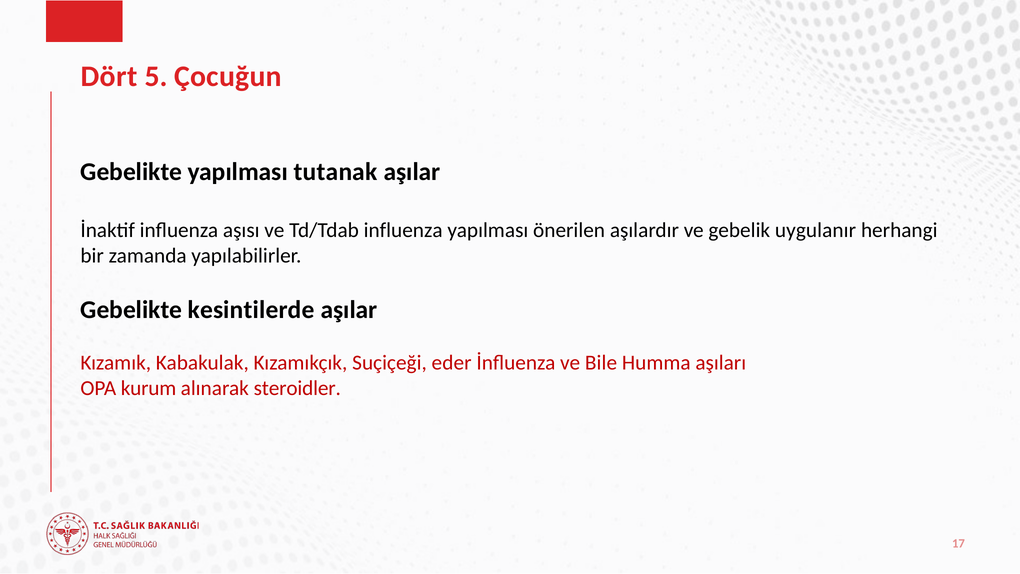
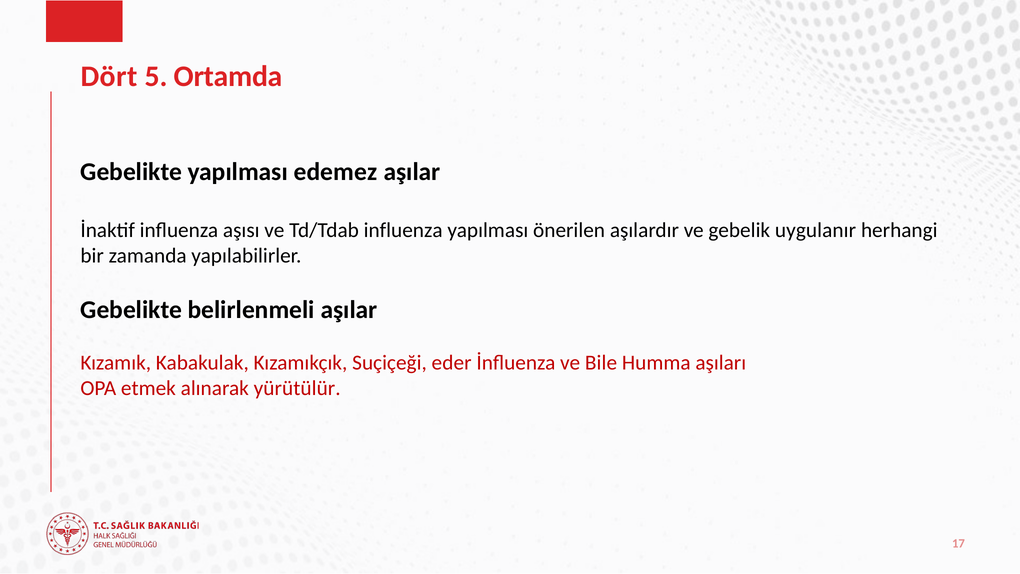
Çocuğun: Çocuğun -> Ortamda (228, 76)
tutanak: tutanak -> edemez (336, 172)
kesintilerde: kesintilerde -> belirlenmeli (251, 309)
kurum: kurum -> etmek (148, 388)
steroidler: steroidler -> yürütülür (297, 388)
